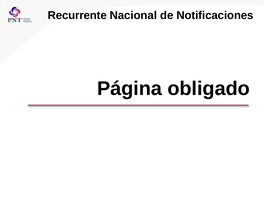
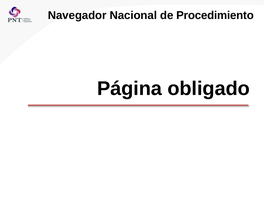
Recurrente: Recurrente -> Navegador (77, 15)
Notificaciones: Notificaciones -> Procedimiento (215, 15)
